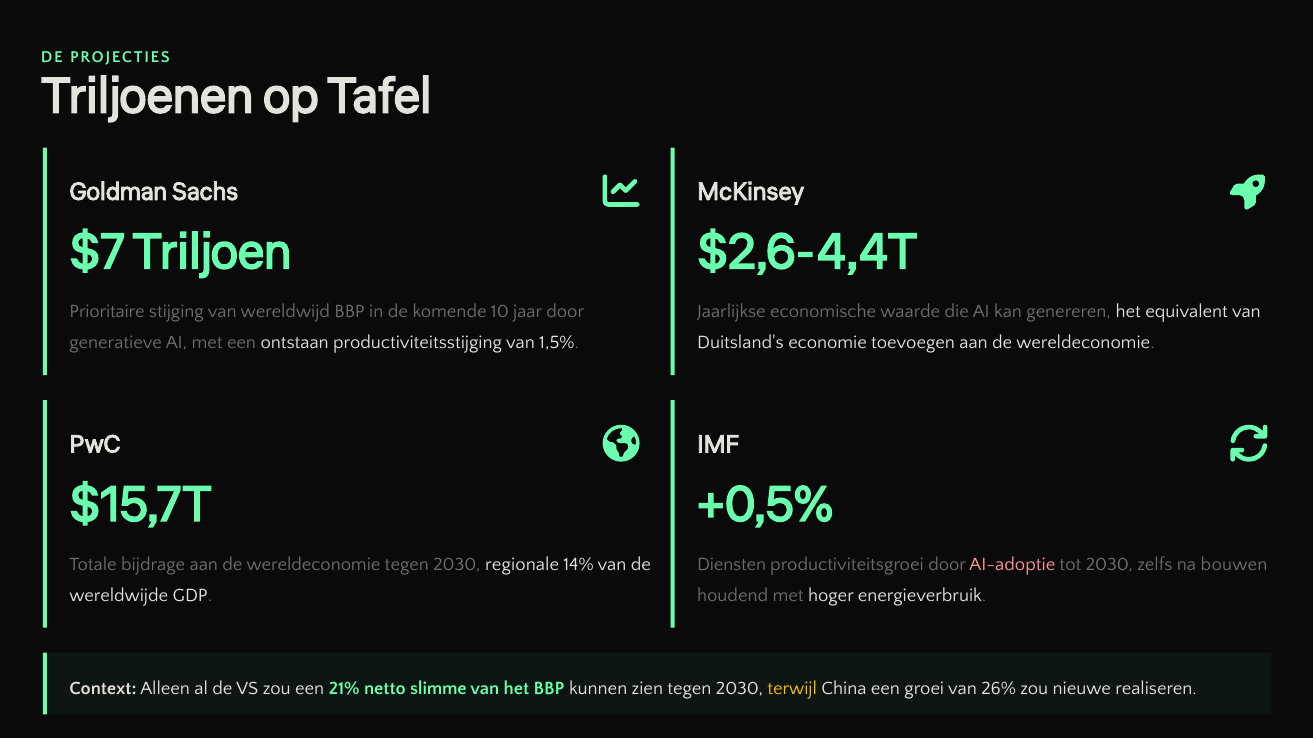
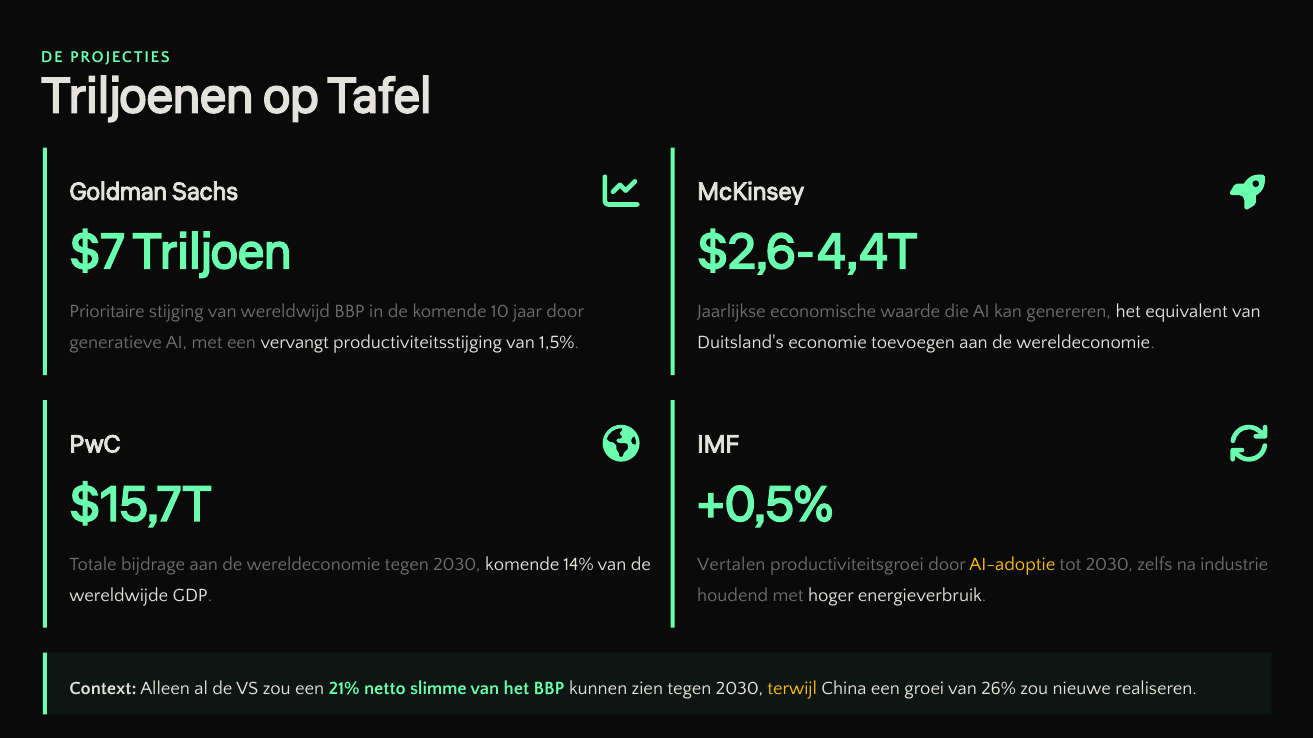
ontstaan: ontstaan -> vervangt (295, 343)
2030 regionale: regionale -> komende (522, 565)
Diensten: Diensten -> Vertalen (731, 565)
AI-adoptie colour: pink -> yellow (1012, 565)
bouwen: bouwen -> industrie (1234, 565)
